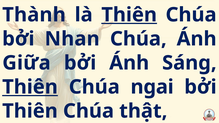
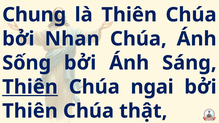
Thành: Thành -> Chung (34, 15)
Thiên underline: present -> none (129, 15)
Giữa: Giữa -> Sống (27, 63)
